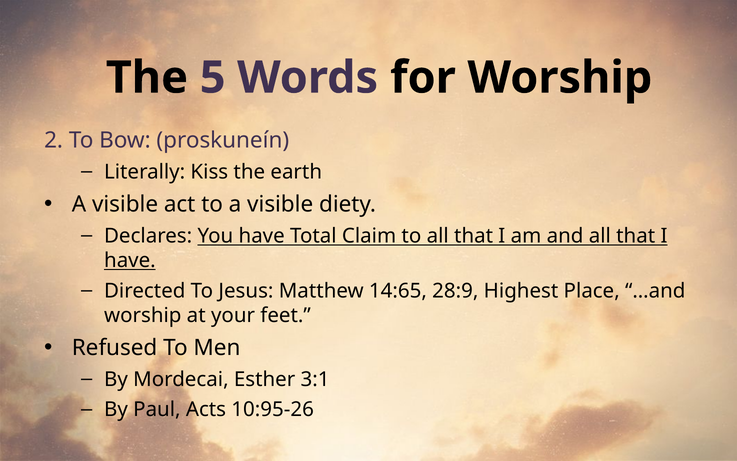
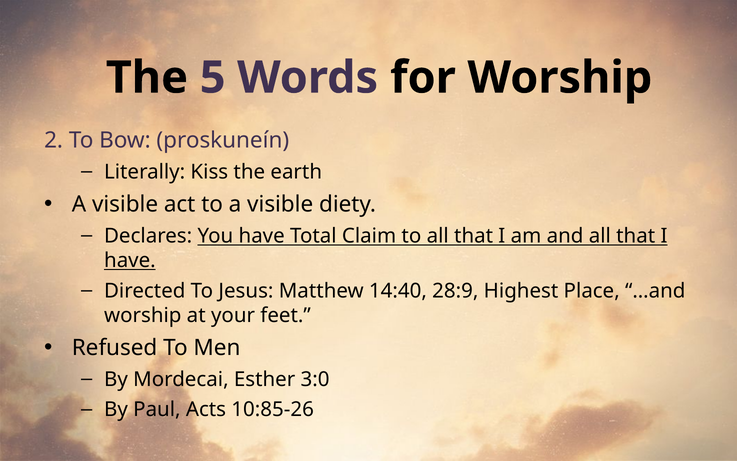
14:65: 14:65 -> 14:40 (398, 291)
3:1: 3:1 -> 3:0 (315, 379)
10:95-26: 10:95-26 -> 10:85-26 (273, 409)
